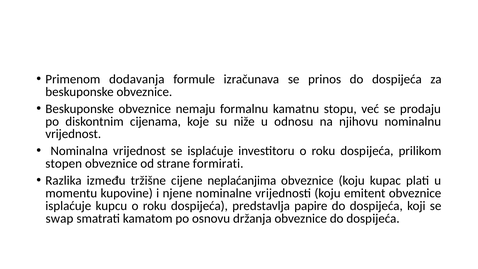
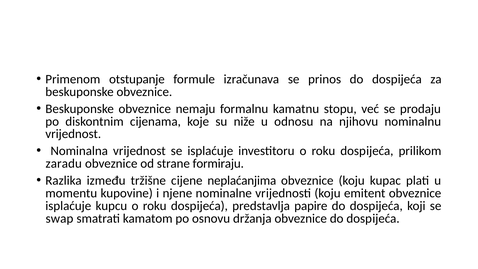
dodavanja: dodavanja -> otstupanje (137, 79)
stopen: stopen -> zaradu (64, 164)
formirati: formirati -> formiraju (218, 164)
